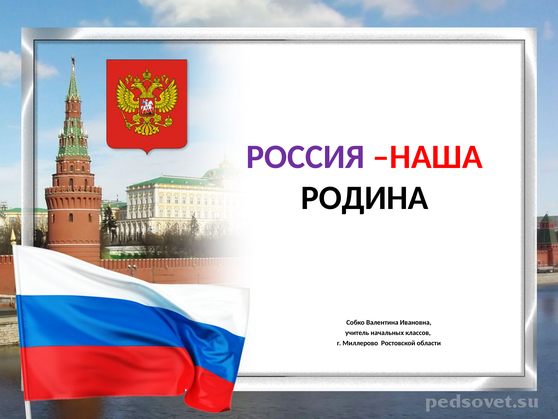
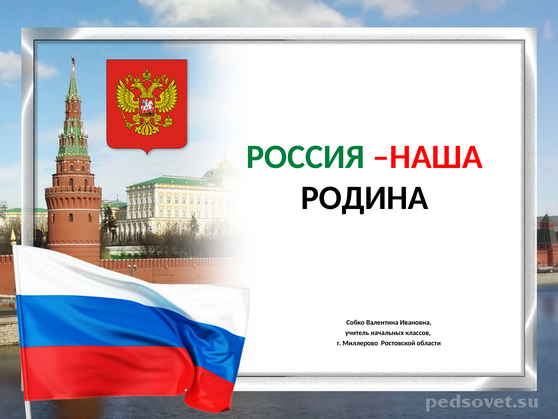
РОССИЯ colour: purple -> green (305, 157)
